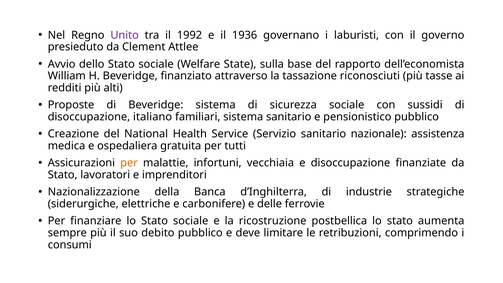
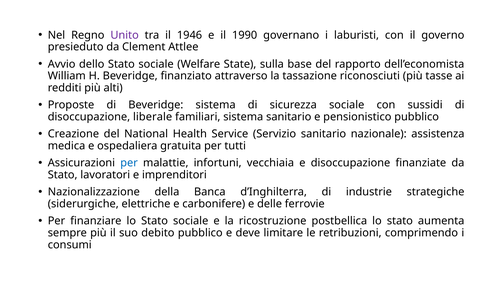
1992: 1992 -> 1946 (190, 35)
1936: 1936 -> 1990 (245, 35)
italiano: italiano -> liberale (153, 117)
per colour: orange -> blue (129, 163)
